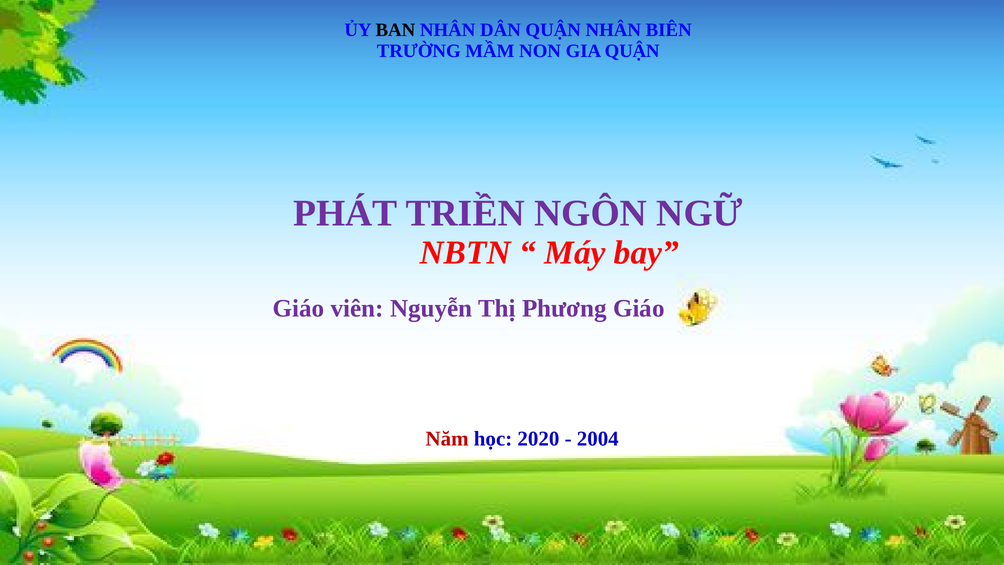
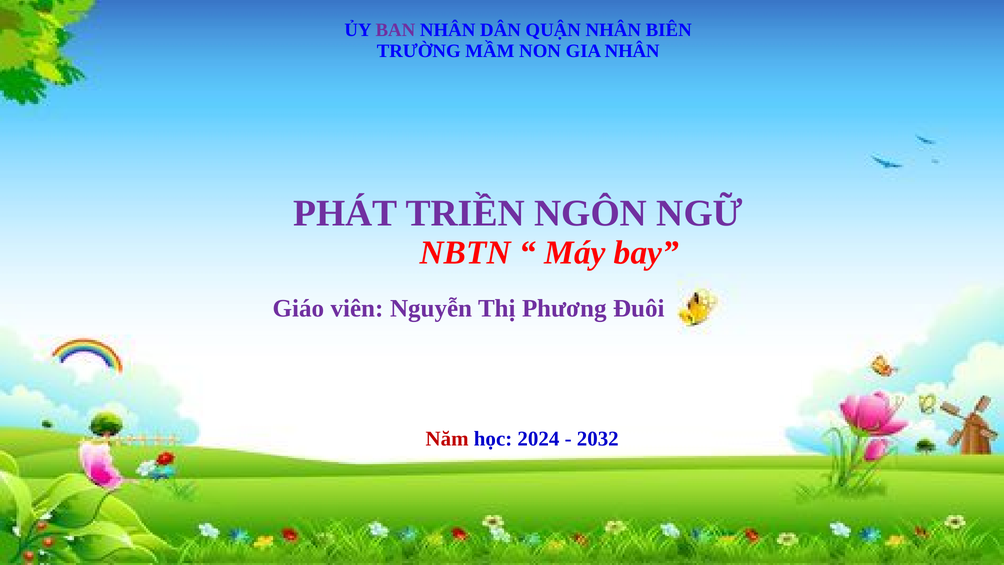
BAN colour: black -> purple (395, 30)
GIA QUẬN: QUẬN -> NHÂN (632, 51)
Phương Giáo: Giáo -> Đuôi (639, 308)
2020: 2020 -> 2024 (538, 439)
2004: 2004 -> 2032 (598, 439)
